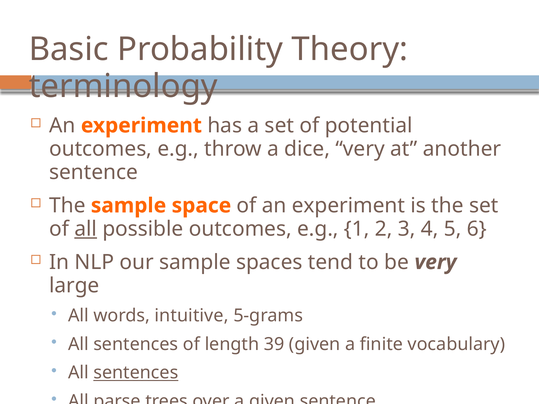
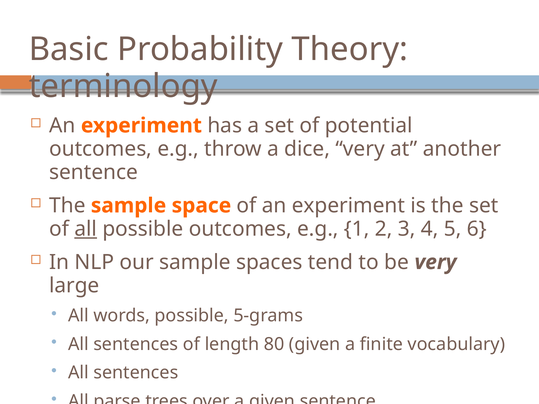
words intuitive: intuitive -> possible (192, 316)
39: 39 -> 80 (274, 344)
sentences underline: present -> none (136, 373)
